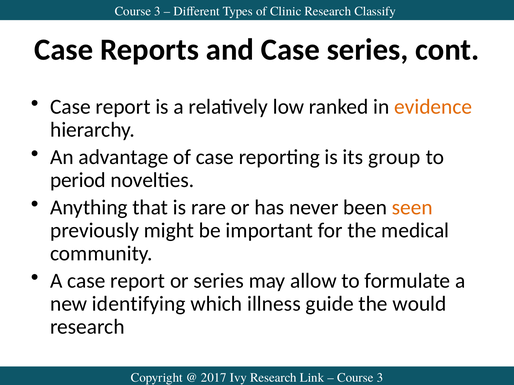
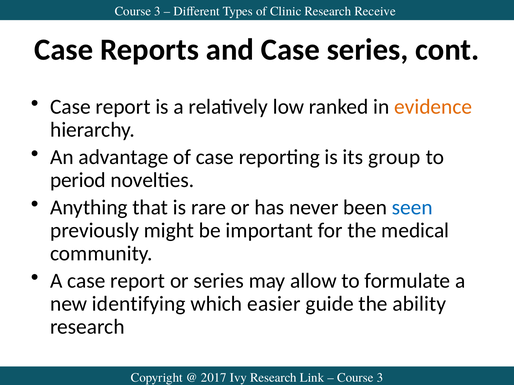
Classify: Classify -> Receive (375, 11)
seen colour: orange -> blue (412, 208)
illness: illness -> easier (274, 304)
would: would -> ability (419, 304)
